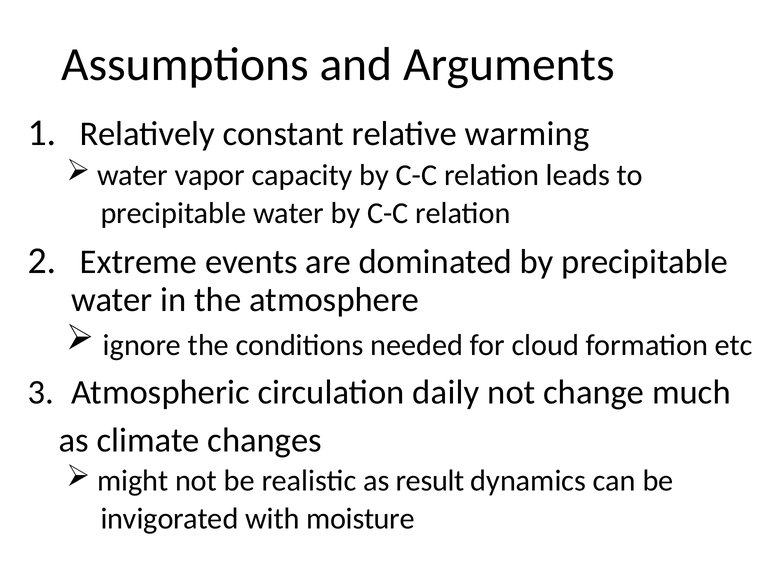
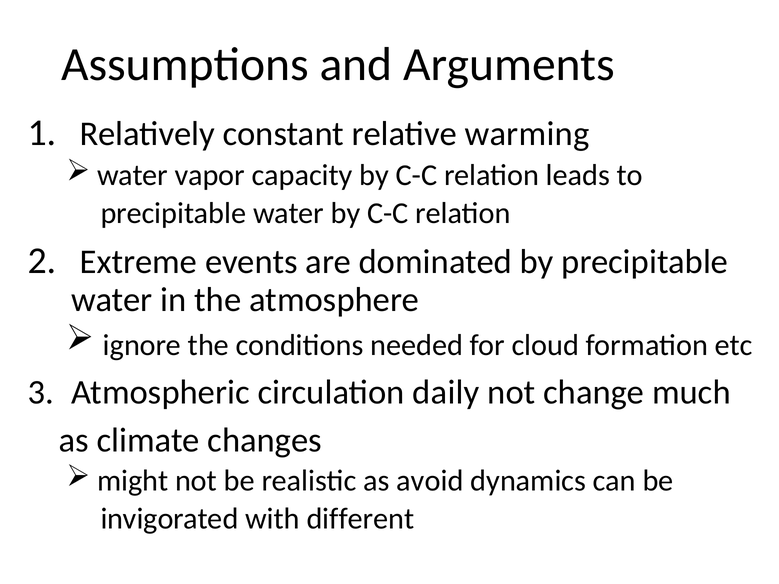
result: result -> avoid (430, 481)
moisture: moisture -> different (360, 519)
